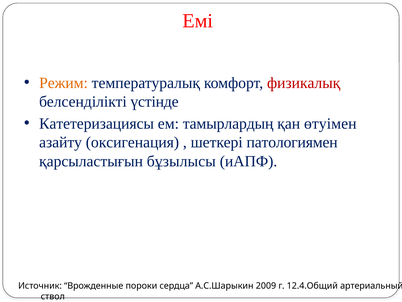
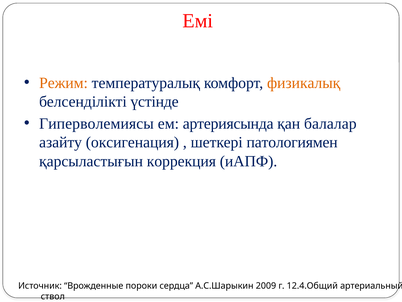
физикалық colour: red -> orange (304, 83)
Катетеризациясы: Катетеризациясы -> Гиперволемиясы (96, 123)
тамырлардың: тамырлардың -> артериясында (228, 123)
өтуімен: өтуімен -> балалар (330, 123)
бұзылысы: бұзылысы -> коррекция (181, 161)
